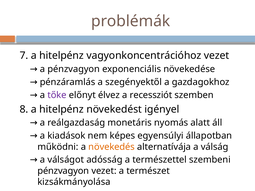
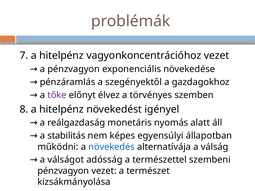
recessziót: recessziót -> törvényes (151, 95)
kiadások: kiadások -> stabilitás (66, 136)
növekedés colour: orange -> blue (112, 147)
